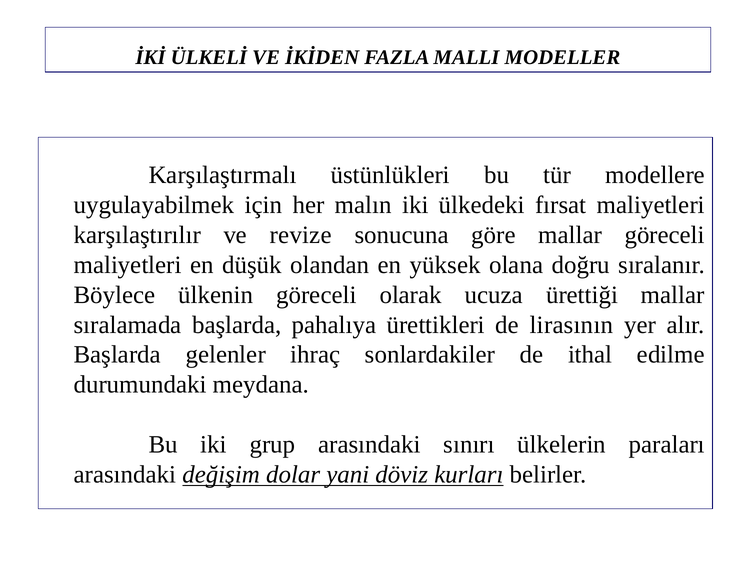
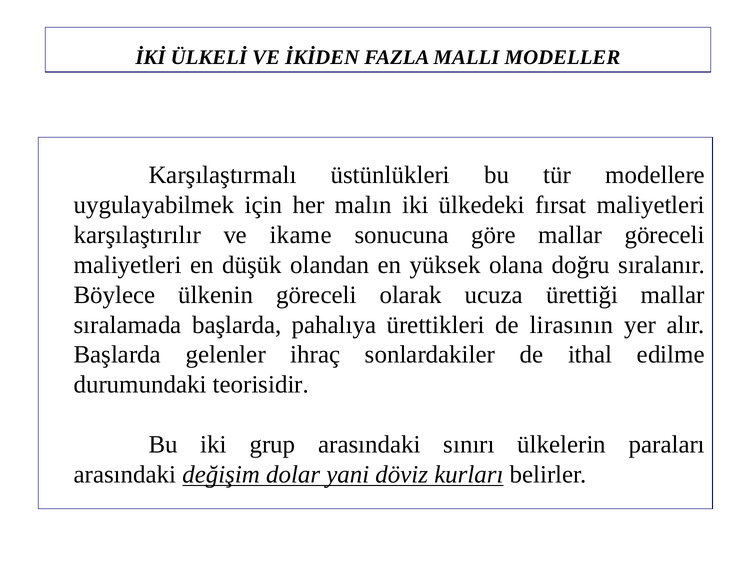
revize: revize -> ikame (301, 235)
meydana: meydana -> teorisidir (261, 385)
